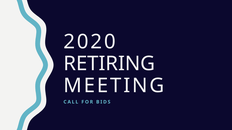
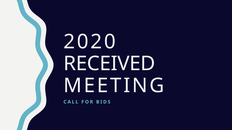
RETIRING: RETIRING -> RECEIVED (109, 64)
